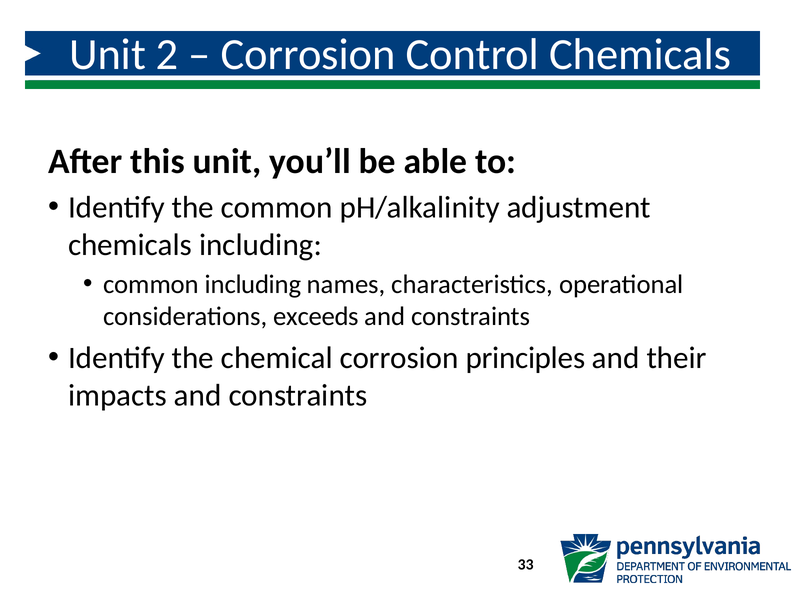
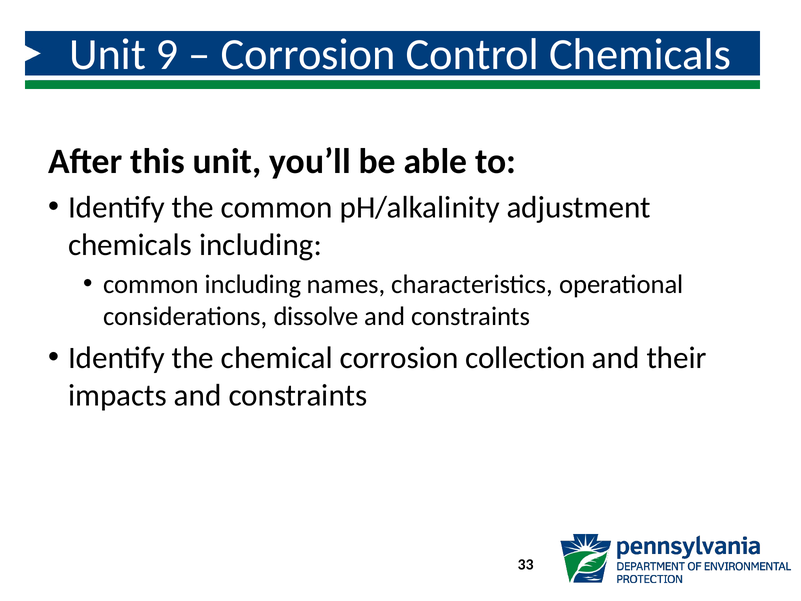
2: 2 -> 9 (167, 54)
exceeds: exceeds -> dissolve (316, 317)
principles: principles -> collection (525, 358)
